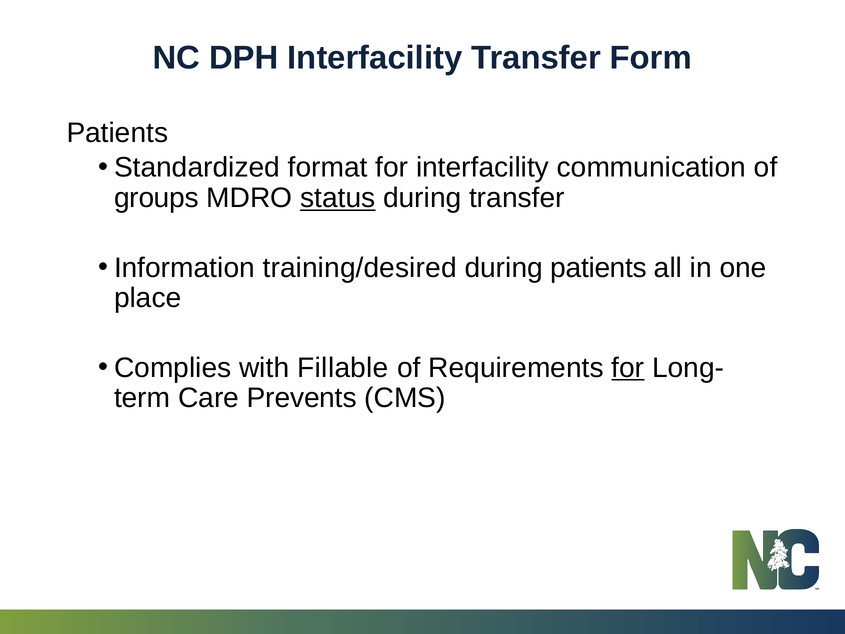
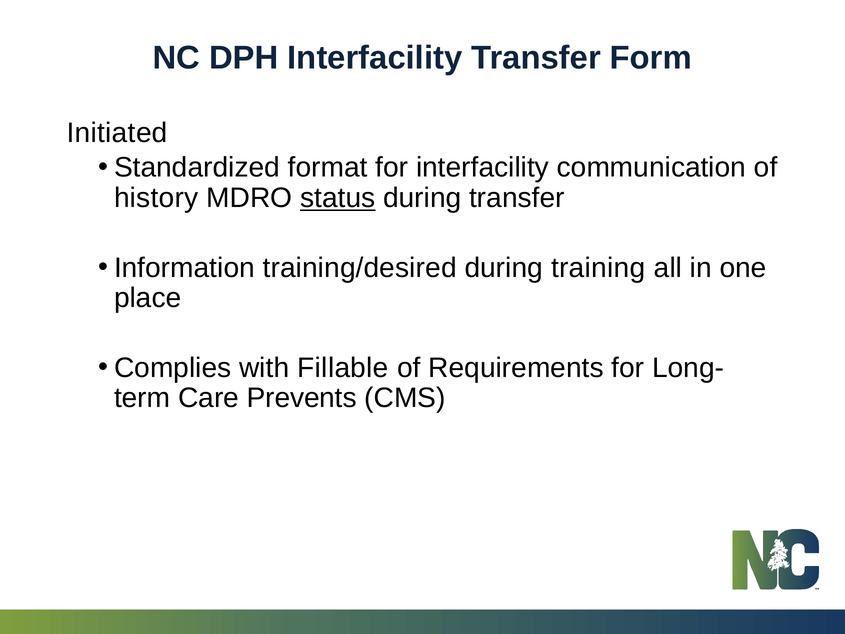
Patients: Patients -> Initiated (117, 133)
groups: groups -> history (156, 198)
during patients: patients -> training (598, 268)
for underline: present -> none (628, 368)
